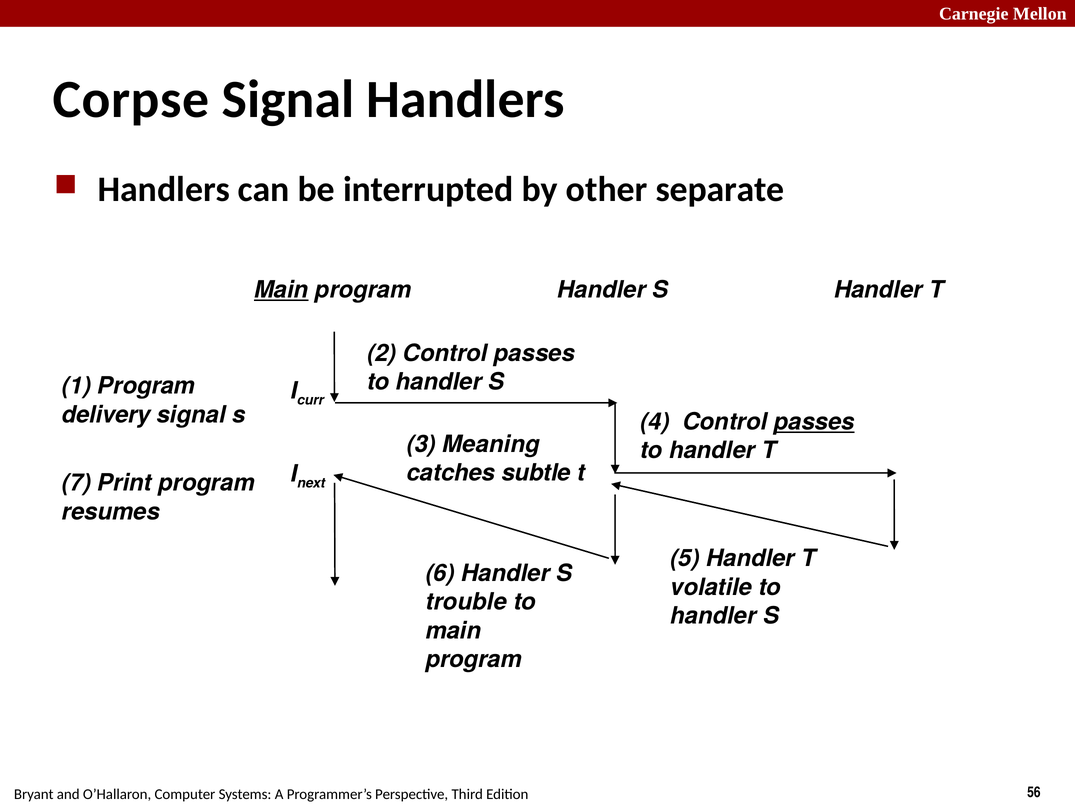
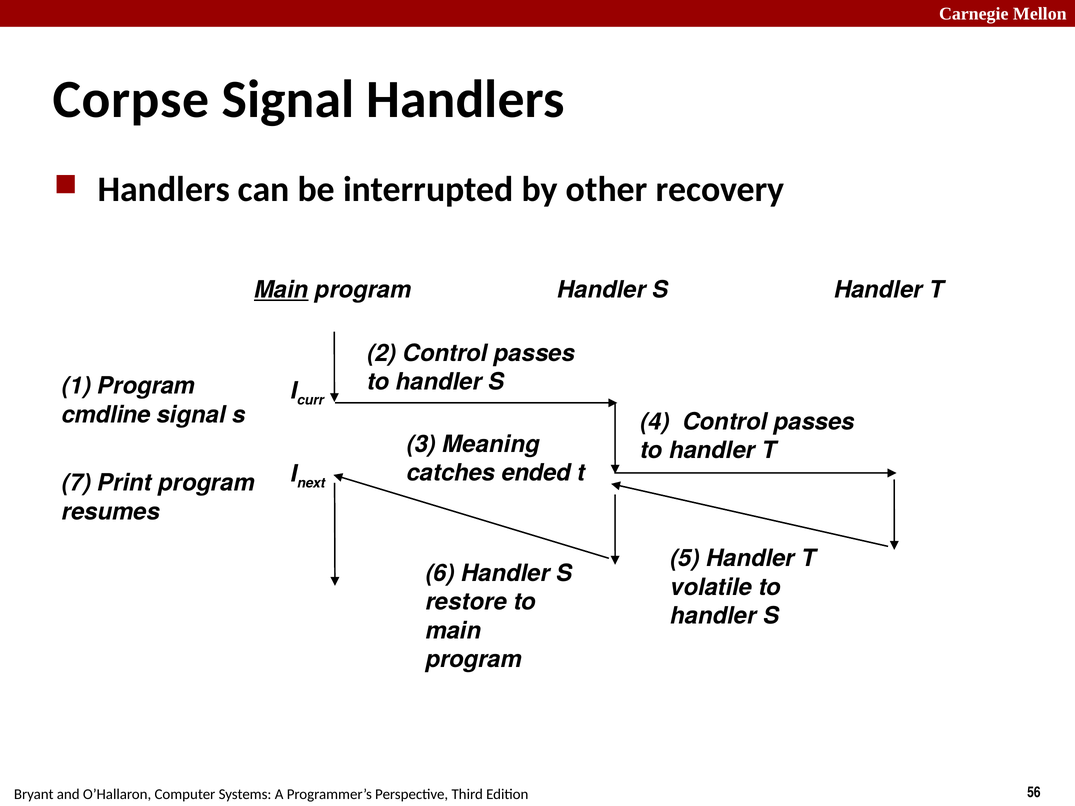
separate: separate -> recovery (720, 190)
delivery: delivery -> cmdline (106, 415)
passes underline: present -> none (814, 422)
subtle: subtle -> ended (536, 473)
trouble: trouble -> restore (466, 602)
